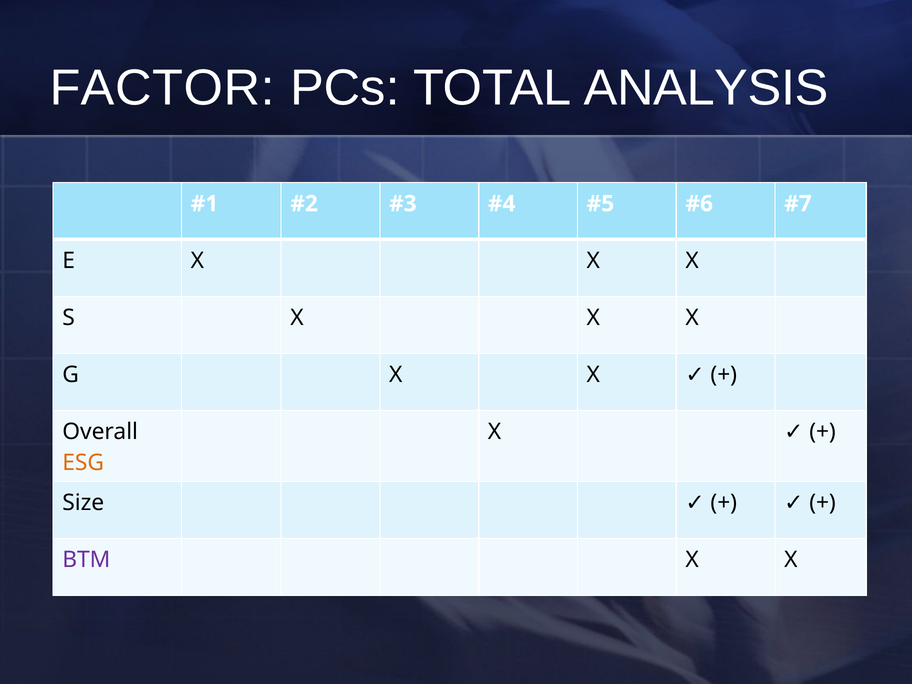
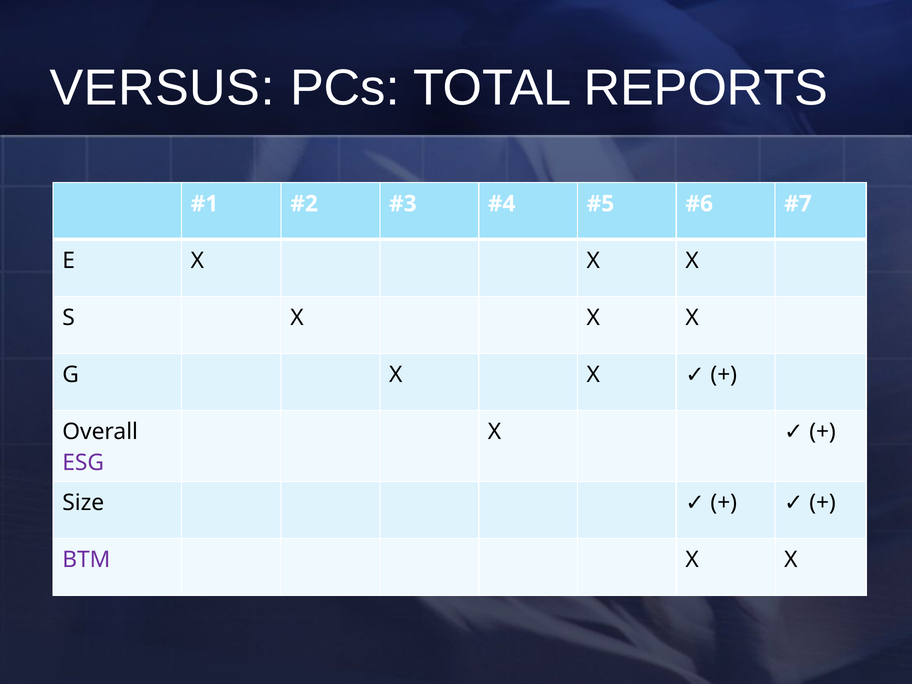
FACTOR: FACTOR -> VERSUS (162, 88)
ANALYSIS: ANALYSIS -> REPORTS (706, 88)
ESG colour: orange -> purple (83, 463)
